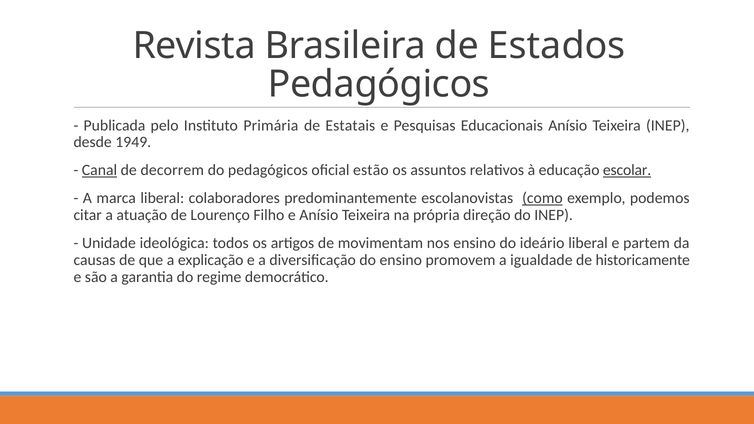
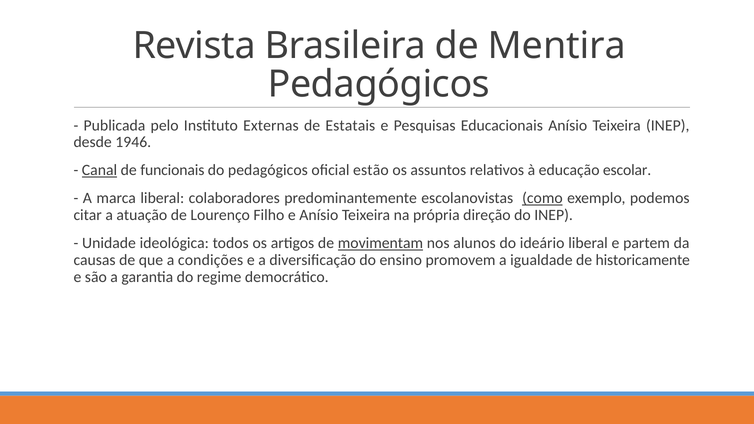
Estados: Estados -> Mentira (557, 46)
Primária: Primária -> Externas (271, 125)
1949: 1949 -> 1946 (133, 142)
decorrem: decorrem -> funcionais (172, 170)
escolar underline: present -> none (627, 170)
movimentam underline: none -> present (380, 243)
nos ensino: ensino -> alunos (475, 243)
explicação: explicação -> condições (211, 260)
